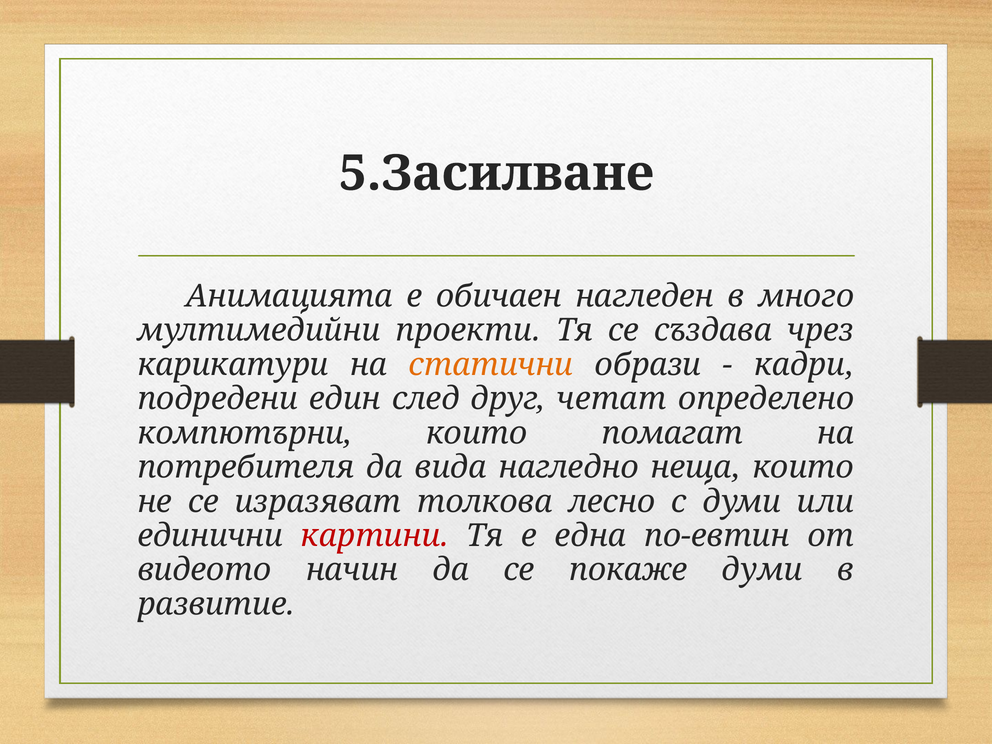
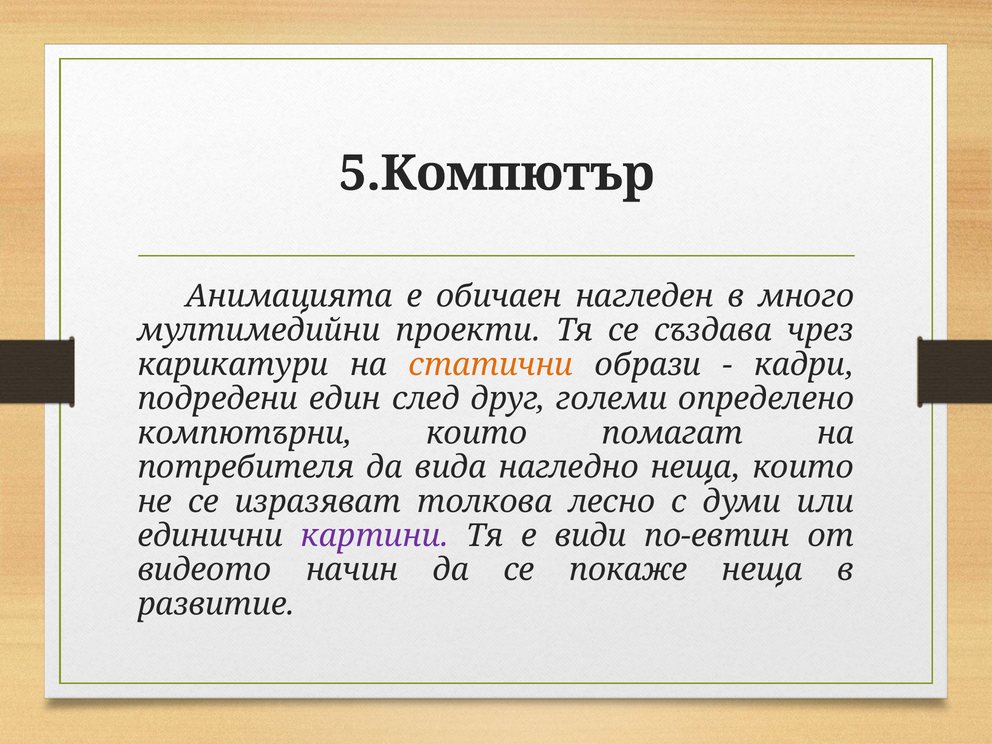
5.Засилване: 5.Засилване -> 5.Компютър (497, 173)
четат: четат -> големи (612, 399)
картини colour: red -> purple (375, 536)
една: една -> види (591, 536)
покаже думи: думи -> неща (762, 570)
